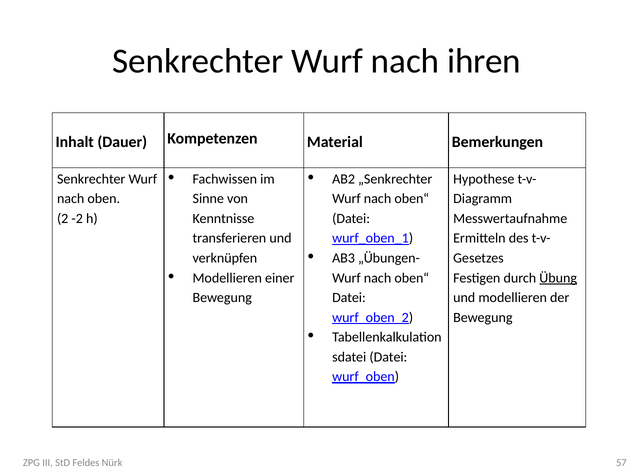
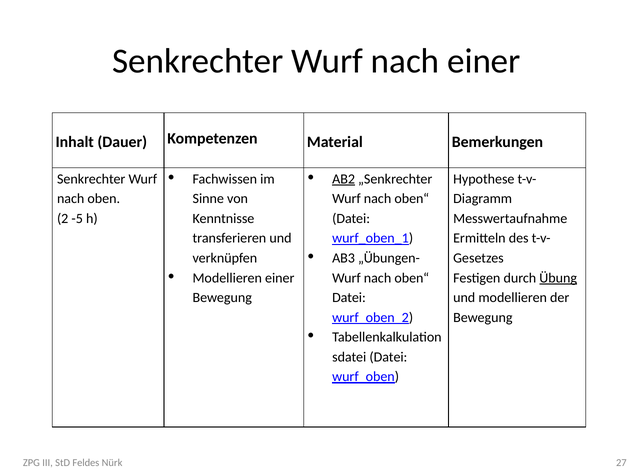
nach ihren: ihren -> einer (484, 61)
AB2 underline: none -> present (344, 179)
-2: -2 -> -5 (77, 218)
57: 57 -> 27 (621, 463)
